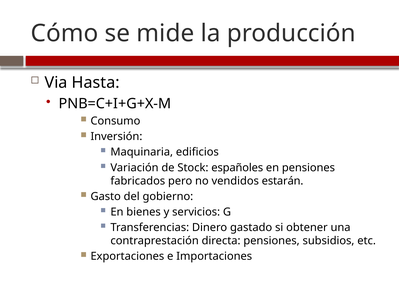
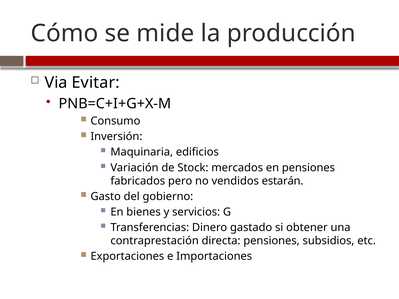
Hasta: Hasta -> Evitar (96, 83)
españoles: españoles -> mercados (237, 168)
